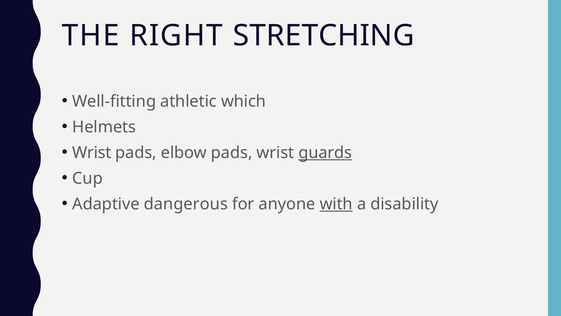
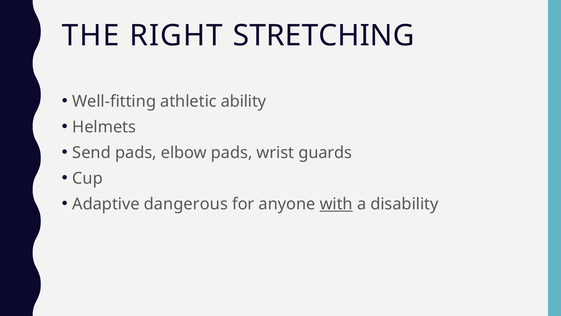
which: which -> ability (244, 101)
Wrist: Wrist -> Send (92, 153)
guards underline: present -> none (325, 153)
